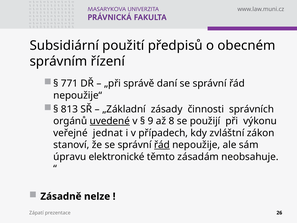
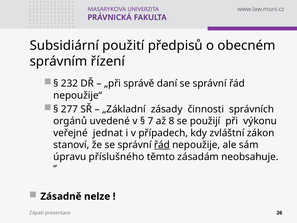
771: 771 -> 232 (69, 83)
813: 813 -> 277 (69, 109)
uvedené underline: present -> none (110, 121)
9: 9 -> 7 (151, 121)
elektronické: elektronické -> příslušného (116, 157)
